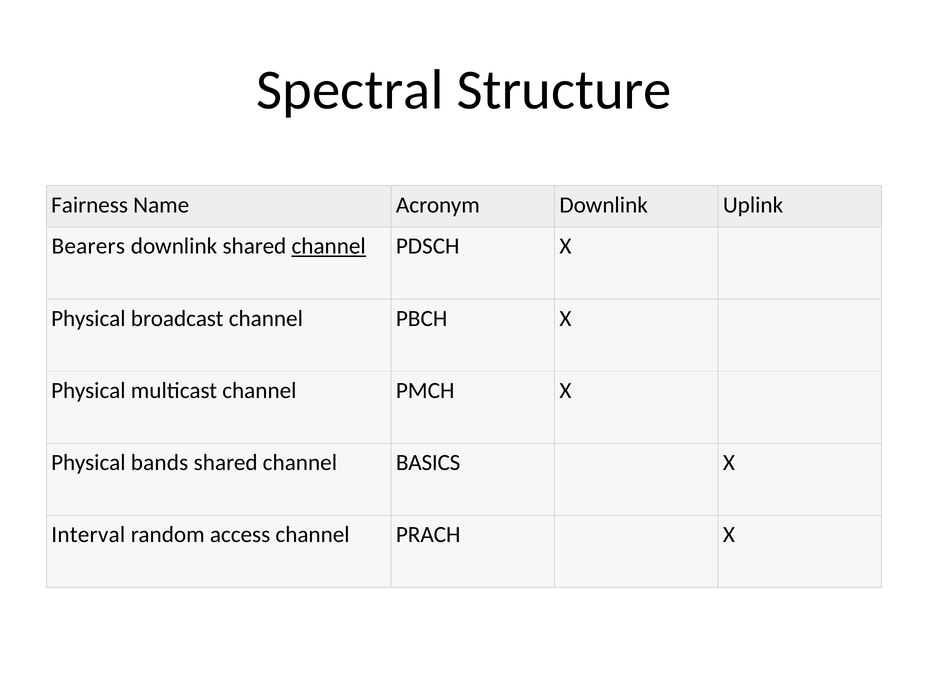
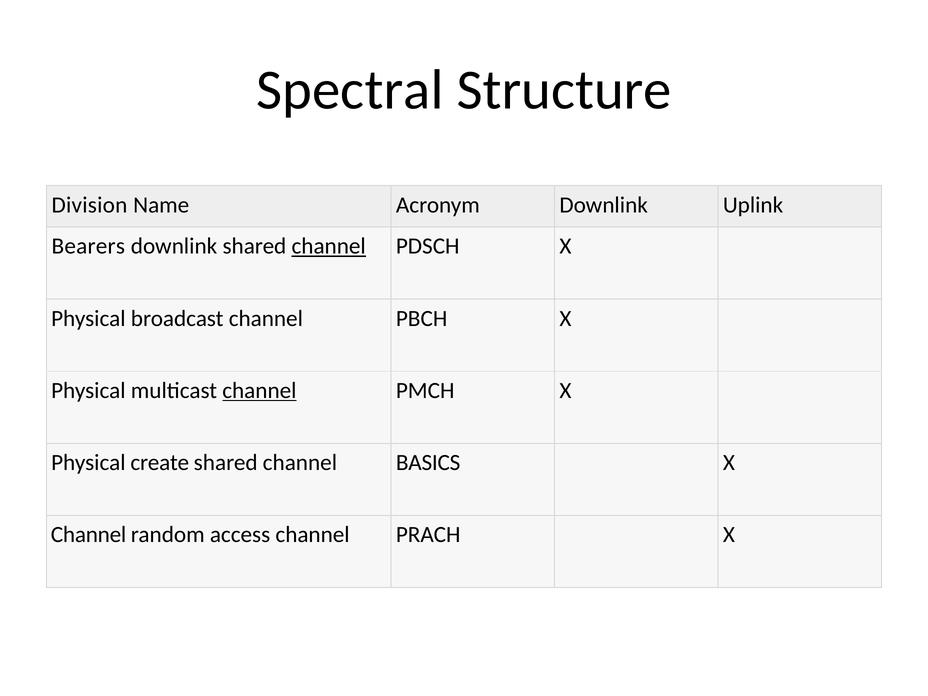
Fairness: Fairness -> Division (89, 205)
channel underline: none -> present (259, 391)
bands: bands -> create (160, 463)
Interval: Interval -> Channel (89, 535)
